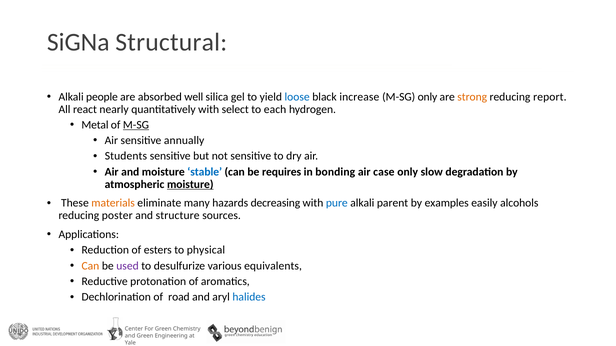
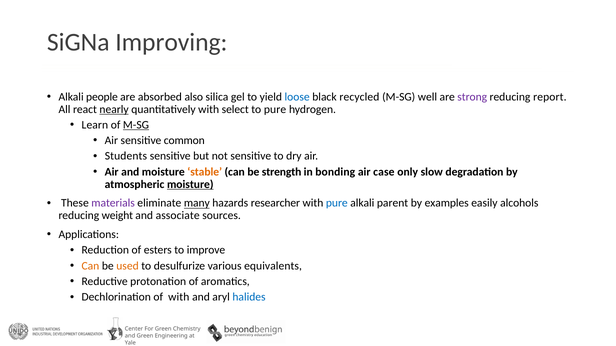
Structural: Structural -> Improving (171, 42)
well: well -> also (194, 97)
increase: increase -> recycled (359, 97)
M-SG only: only -> well (427, 97)
strong colour: orange -> purple (472, 97)
nearly underline: none -> present (114, 109)
to each: each -> pure (275, 109)
Metal: Metal -> Learn (95, 125)
annually: annually -> common (184, 141)
stable colour: blue -> orange (205, 172)
requires: requires -> strength (282, 172)
materials colour: orange -> purple (113, 203)
many underline: none -> present (197, 203)
decreasing: decreasing -> researcher (275, 203)
poster: poster -> weight (117, 216)
structure: structure -> associate (178, 216)
physical: physical -> improve (206, 251)
used colour: purple -> orange (127, 266)
of road: road -> with (179, 298)
